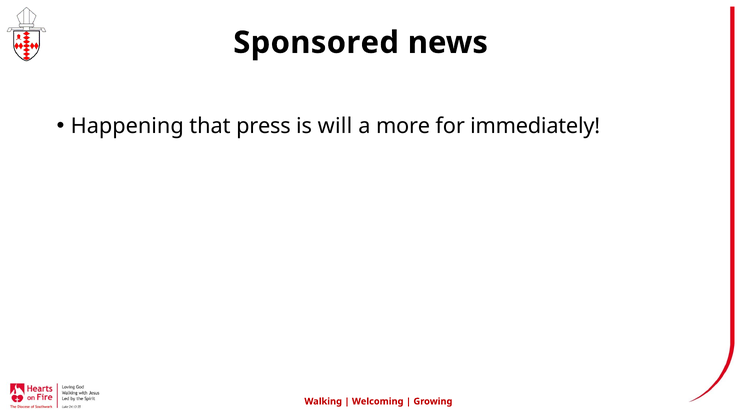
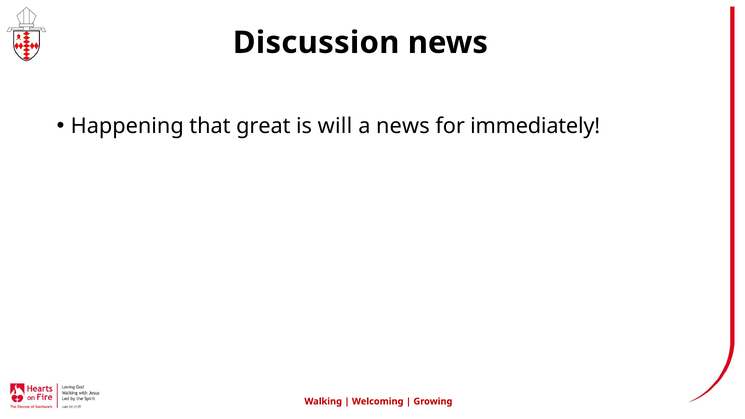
Sponsored: Sponsored -> Discussion (316, 43)
press: press -> great (263, 126)
a more: more -> news (403, 126)
